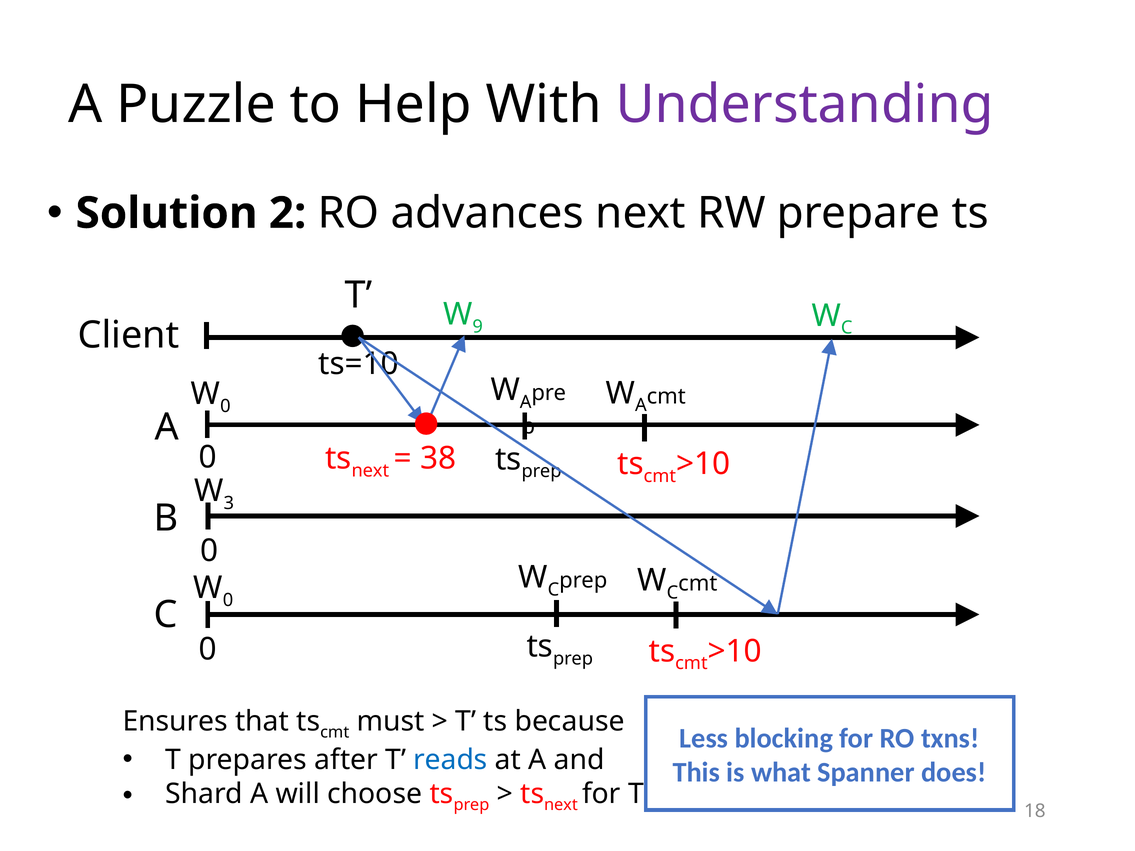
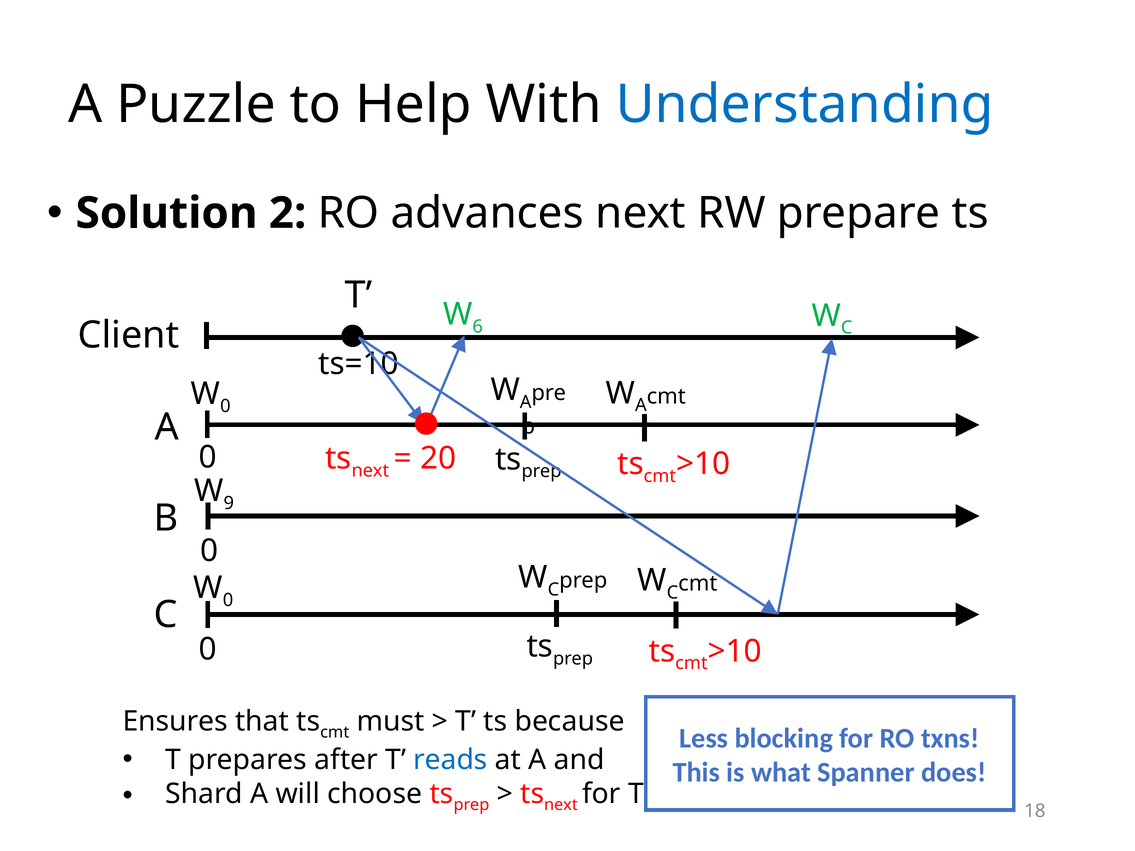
Understanding colour: purple -> blue (805, 105)
9: 9 -> 6 (478, 327)
38: 38 -> 20 (438, 459)
3: 3 -> 9 (229, 503)
